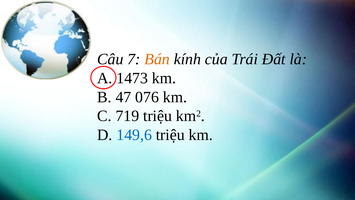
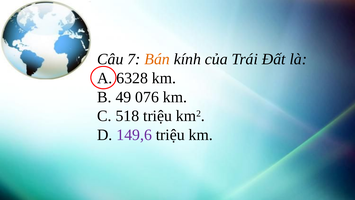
1473: 1473 -> 6328 (132, 78)
47: 47 -> 49 (123, 97)
719: 719 -> 518 (127, 116)
149,6 colour: blue -> purple (134, 135)
